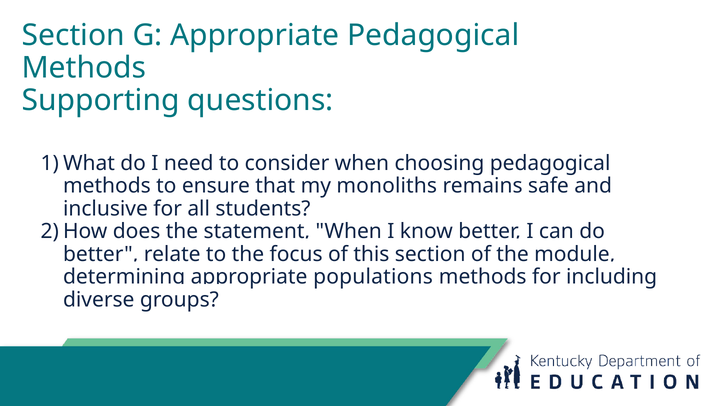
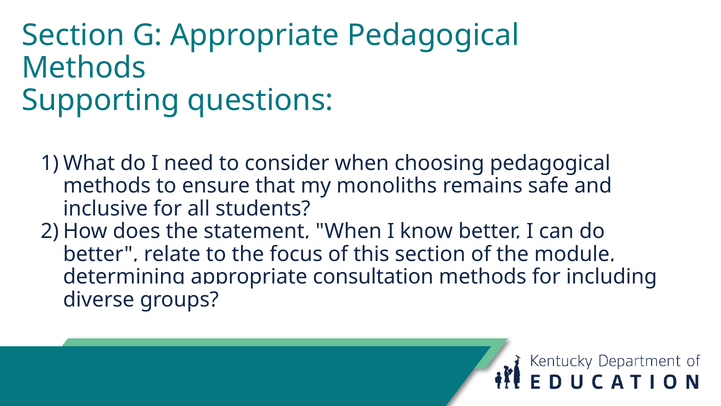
populations: populations -> consultation (373, 277)
